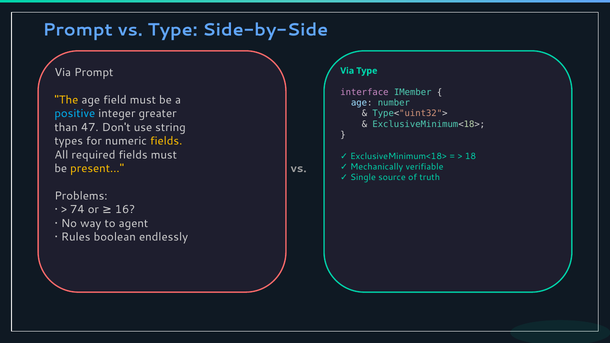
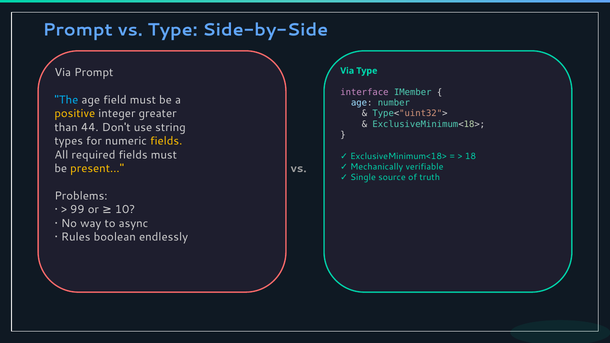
The colour: yellow -> light blue (66, 100)
positive colour: light blue -> yellow (75, 114)
47: 47 -> 44 (90, 127)
74: 74 -> 99 (77, 210)
16: 16 -> 10 (125, 210)
agent: agent -> async (134, 223)
